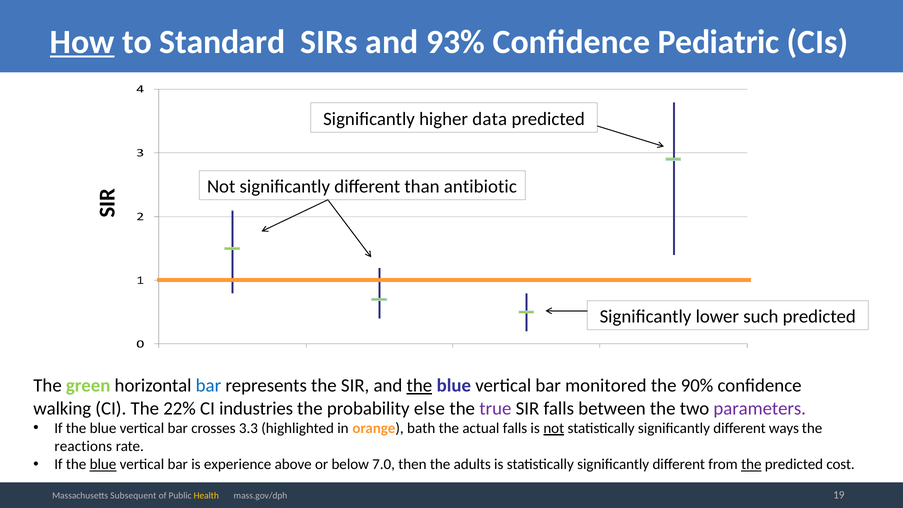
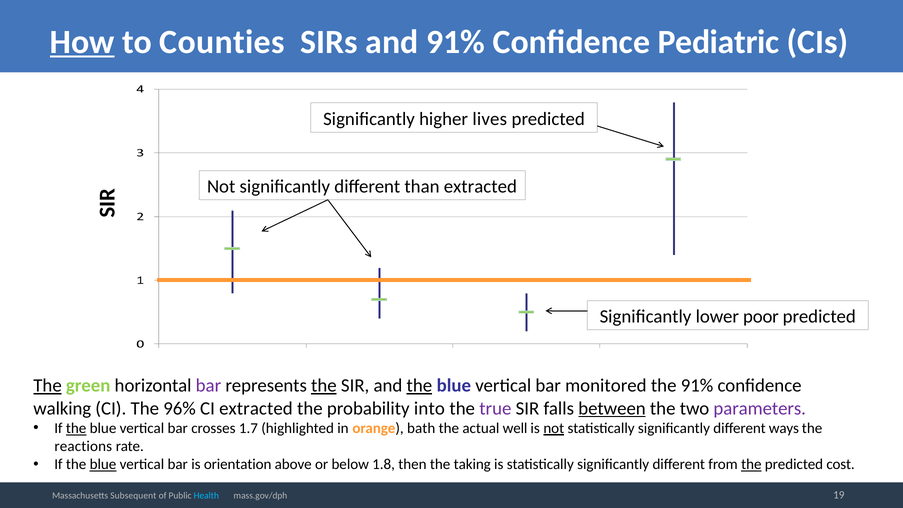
Standard: Standard -> Counties (222, 42)
and 93%: 93% -> 91% (456, 42)
data: data -> lives (490, 119)
than antibiotic: antibiotic -> extracted (480, 187)
such: such -> poor (761, 317)
The underline: none -> present (48, 386)
bar colour: blue -> purple (208, 386)
the underline: none -> present (324, 386)
the 90%: 90% -> 91% (697, 386)
22%: 22% -> 96% (180, 408)
CI industries: industries -> extracted (256, 408)
else: else -> into (429, 408)
between underline: none -> present (612, 408)
the underline: none -> present (76, 428)
3.3: 3.3 -> 1.7 (248, 428)
actual falls: falls -> well (515, 428)
experience: experience -> orientation (238, 464)
7.0: 7.0 -> 1.8 (384, 464)
adults: adults -> taking (472, 464)
Health colour: yellow -> light blue (206, 495)
